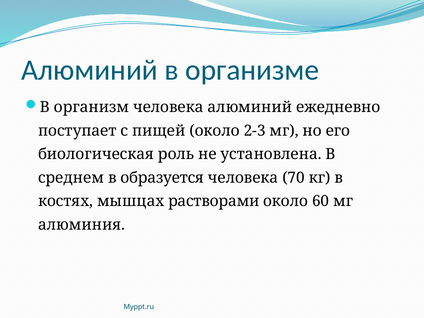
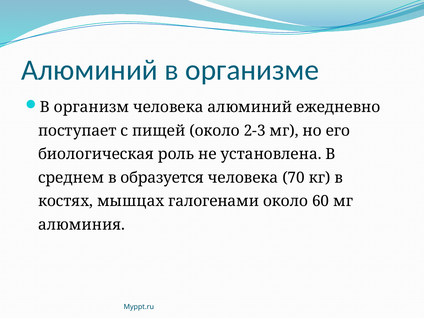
растворами: растворами -> галогенами (214, 201)
